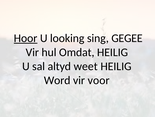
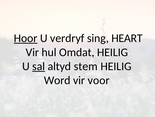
looking: looking -> verdryf (67, 38)
GEGEE: GEGEE -> HEART (127, 38)
sal underline: none -> present (39, 66)
weet: weet -> stem (86, 66)
